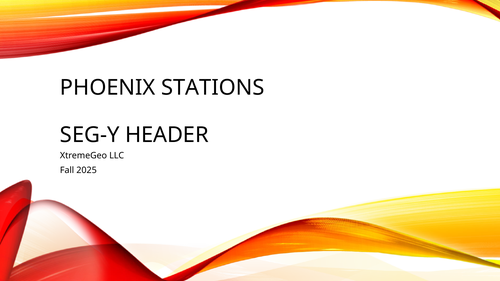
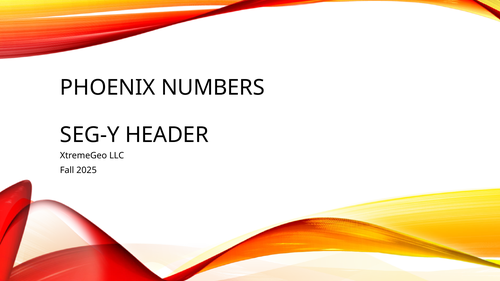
STATIONS: STATIONS -> NUMBERS (213, 88)
